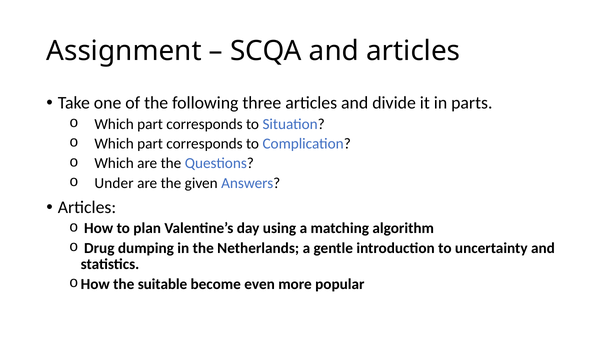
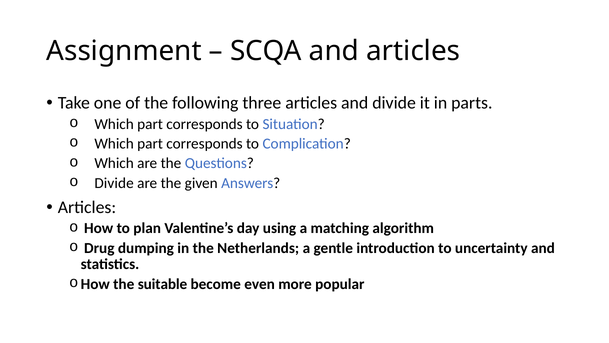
Under: Under -> Divide (114, 183)
